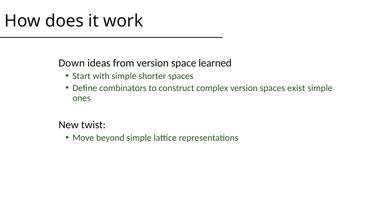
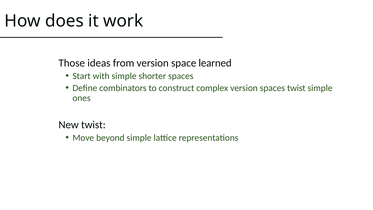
Down: Down -> Those (72, 63)
spaces exist: exist -> twist (296, 88)
